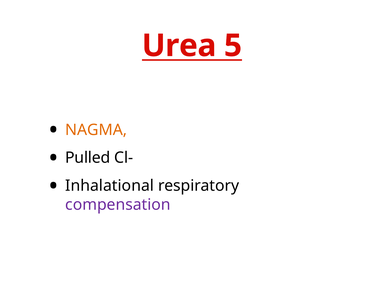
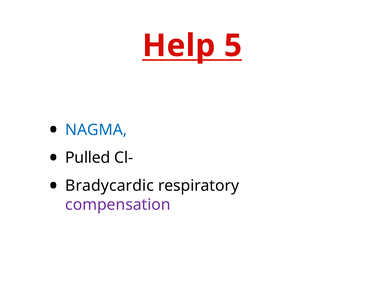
Urea: Urea -> Help (179, 46)
NAGMA colour: orange -> blue (96, 130)
Inhalational: Inhalational -> Bradycardic (110, 186)
